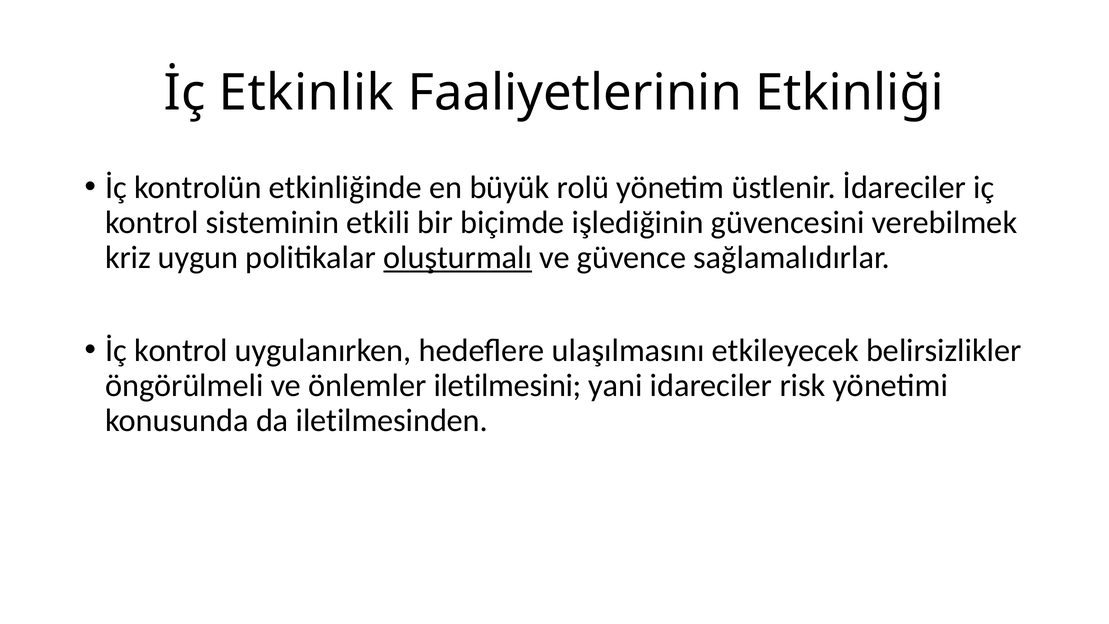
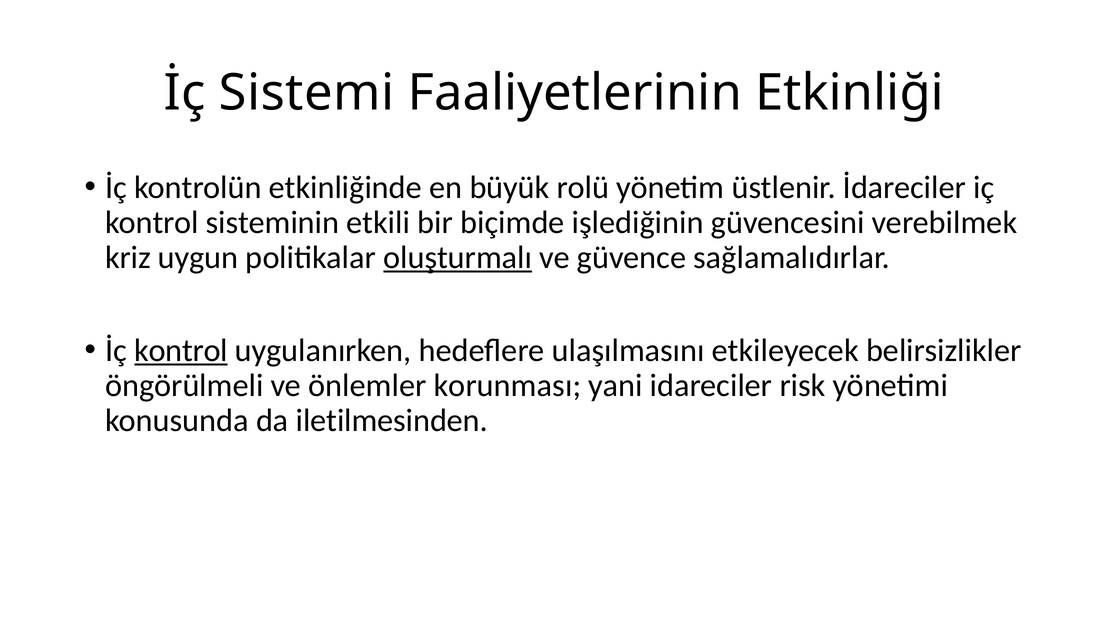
Etkinlik: Etkinlik -> Sistemi (306, 93)
kontrol underline: none -> present (181, 350)
iletilmesini: iletilmesini -> korunması (507, 385)
